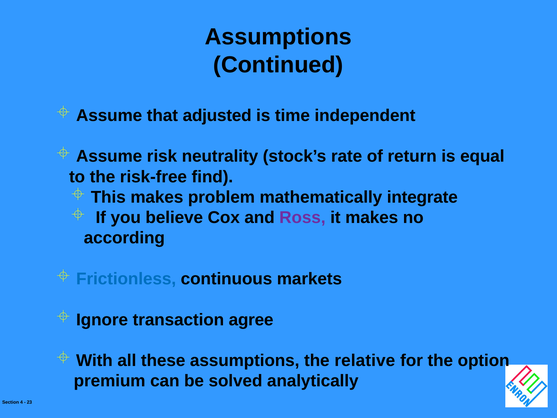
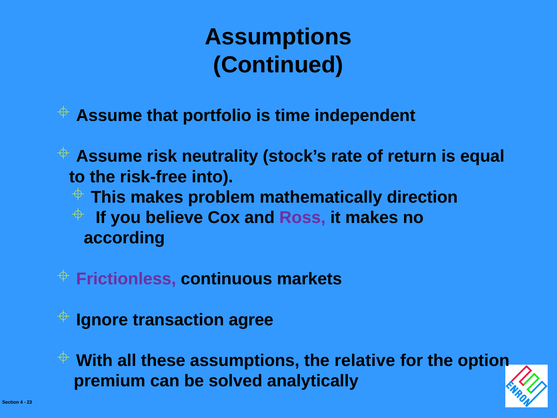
adjusted: adjusted -> portfolio (217, 115)
find: find -> into (212, 177)
integrate: integrate -> direction (422, 197)
Frictionless colour: blue -> purple (126, 279)
